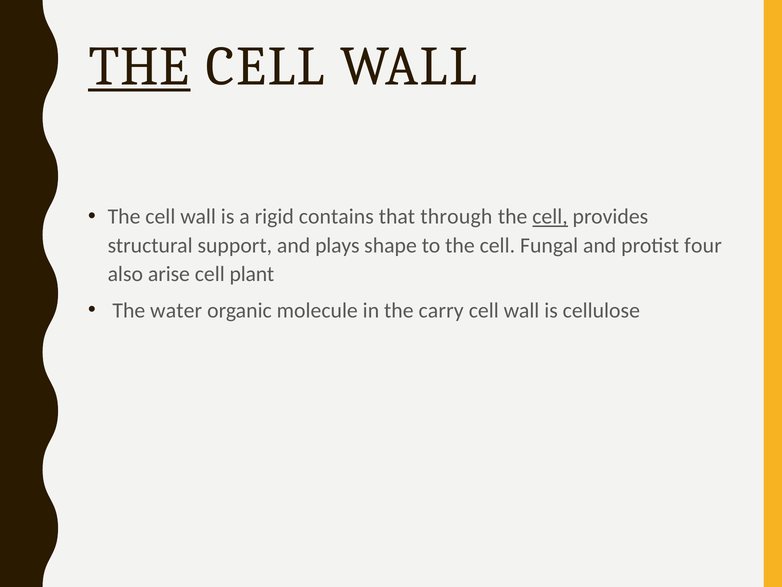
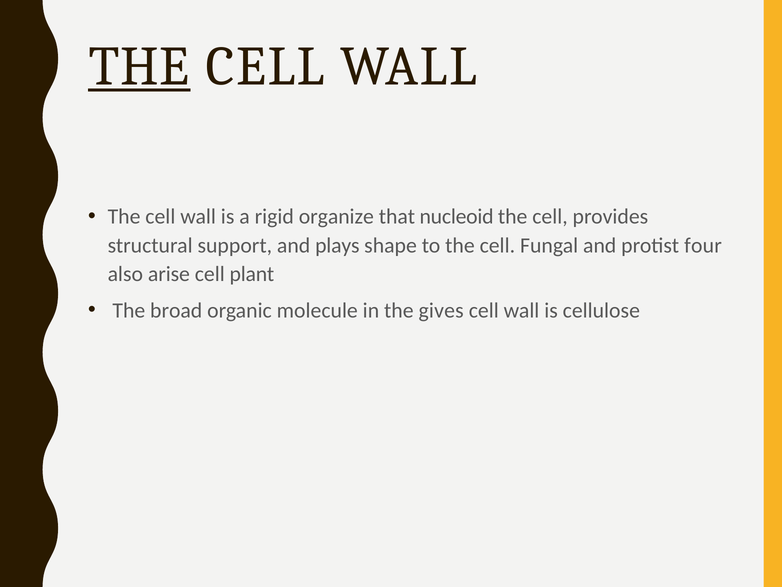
contains: contains -> organize (336, 217)
through: through -> nucleoid (457, 217)
cell underline: present -> none (550, 217)
water: water -> broad (176, 310)
carry: carry -> gives (441, 310)
